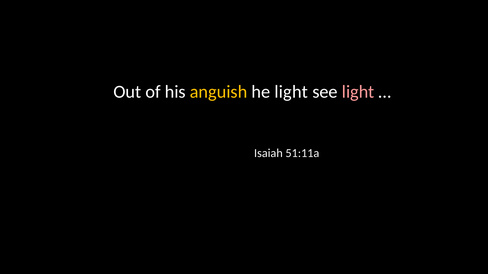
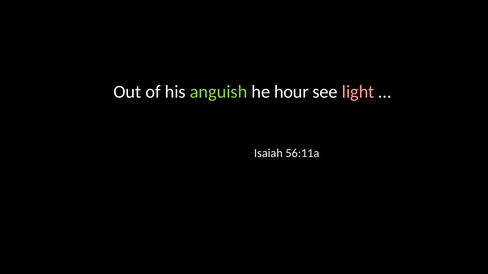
anguish colour: yellow -> light green (219, 92)
he light: light -> hour (291, 92)
51:11a: 51:11a -> 56:11a (302, 153)
